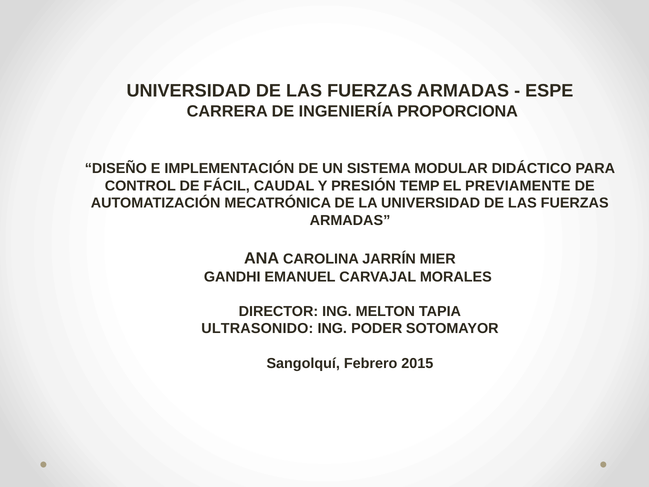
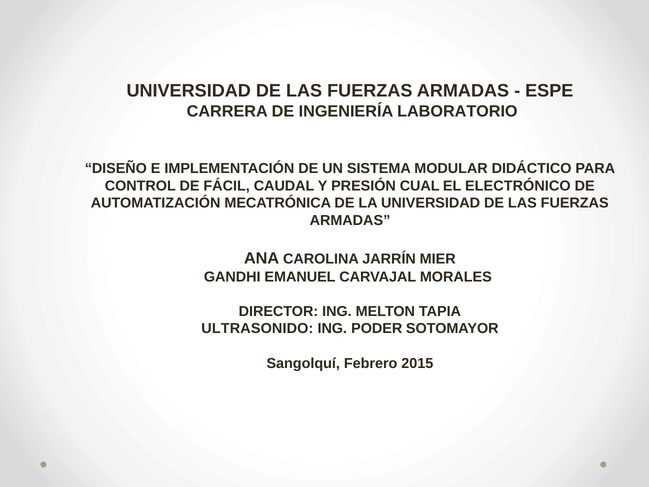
PROPORCIONA: PROPORCIONA -> LABORATORIO (457, 111)
TEMP: TEMP -> CUAL (420, 186)
PREVIAMENTE: PREVIAMENTE -> ELECTRÓNICO (518, 186)
